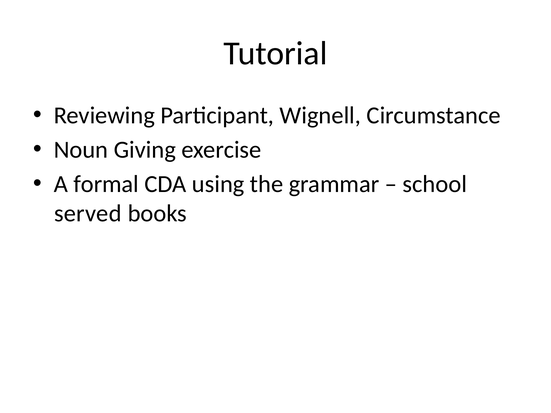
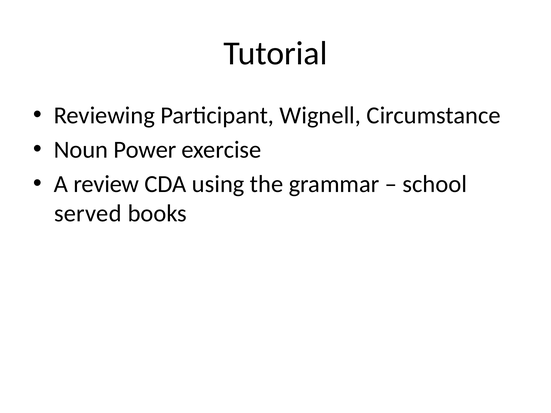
Giving: Giving -> Power (145, 150)
formal: formal -> review (106, 184)
